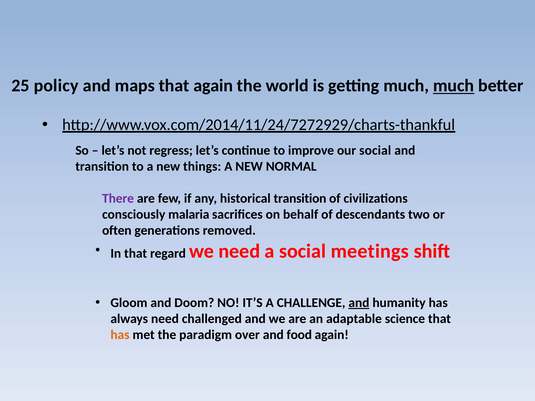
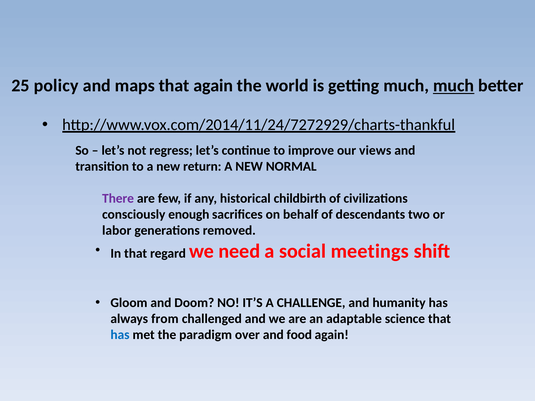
our social: social -> views (375, 150)
things: things -> return (202, 166)
historical transition: transition -> childbirth (300, 199)
malaria: malaria -> enough (189, 215)
often: often -> labor (117, 231)
and underline: present -> none (359, 303)
always need: need -> from (165, 319)
has colour: orange -> blue (120, 335)
